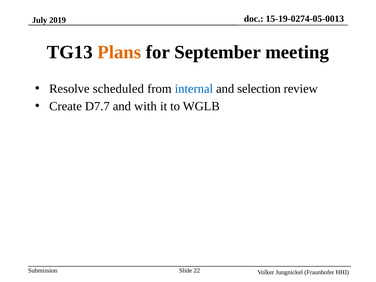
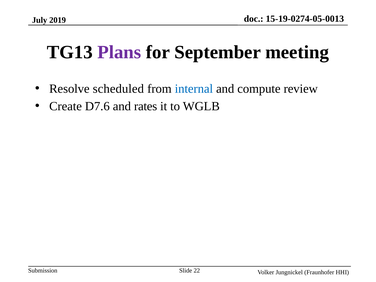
Plans colour: orange -> purple (119, 52)
selection: selection -> compute (259, 89)
D7.7: D7.7 -> D7.6 (97, 106)
with: with -> rates (146, 106)
